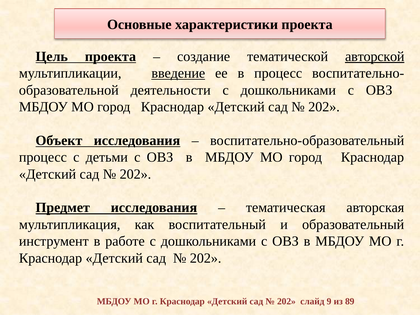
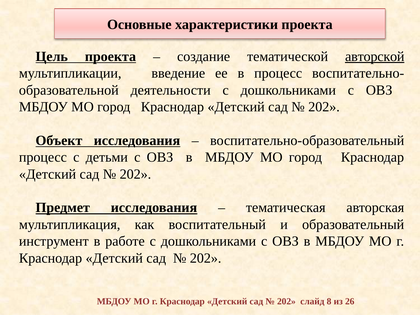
введение underline: present -> none (178, 73)
9: 9 -> 8 (329, 301)
89: 89 -> 26 (350, 301)
